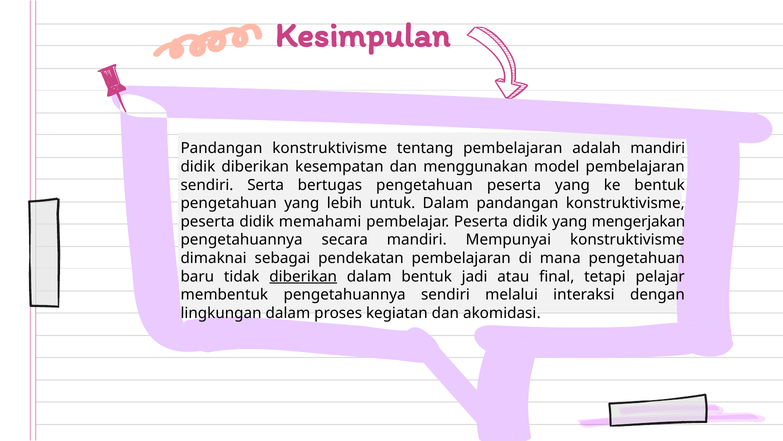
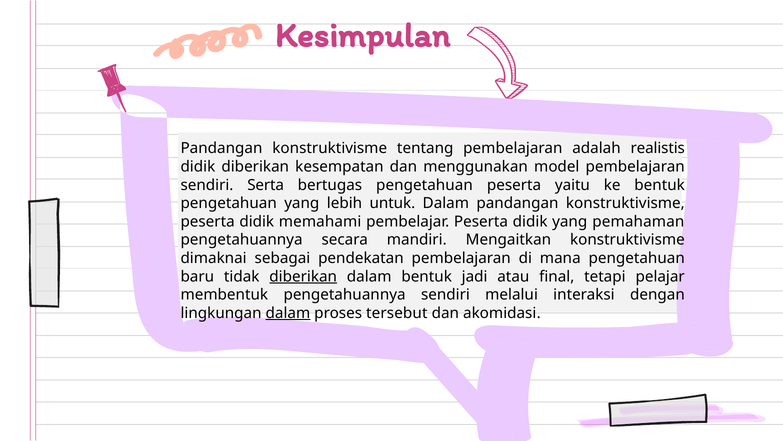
adalah mandiri: mandiri -> realistis (658, 148)
peserta yang: yang -> yaitu (572, 185)
mengerjakan: mengerjakan -> pemahaman (638, 221)
Mempunyai: Mempunyai -> Mengaitkan (508, 240)
dalam underline: none -> present (288, 313)
kegiatan: kegiatan -> tersebut (397, 313)
